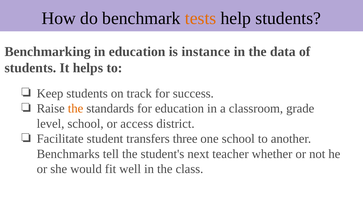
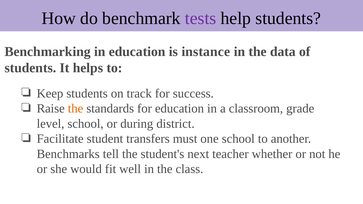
tests colour: orange -> purple (201, 18)
access: access -> during (137, 124)
three: three -> must (185, 139)
